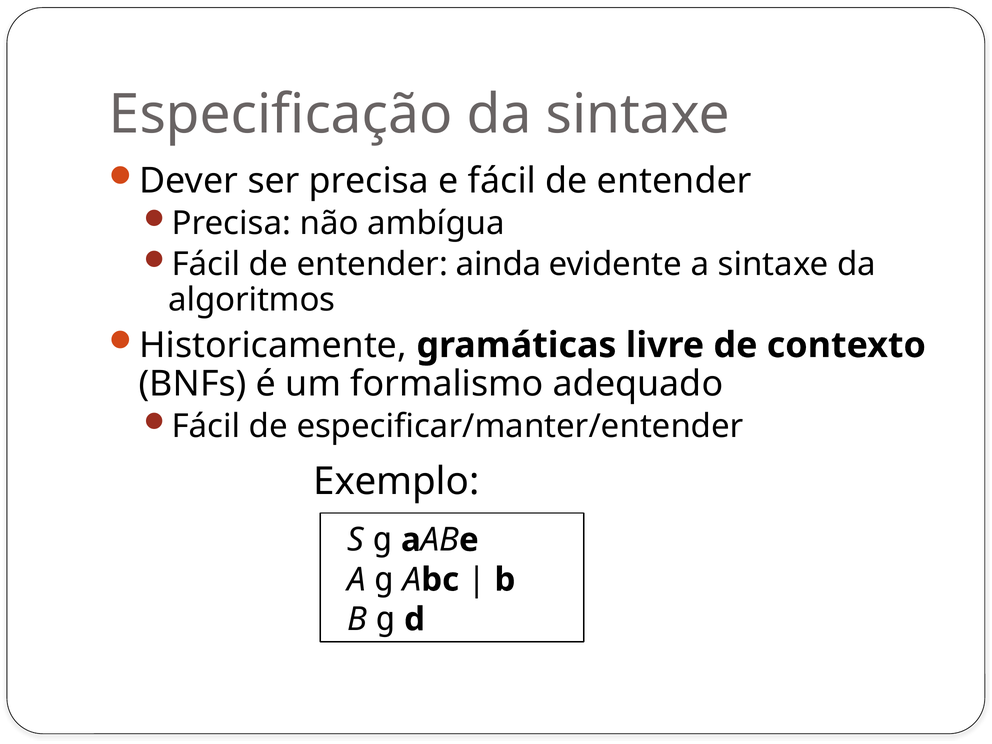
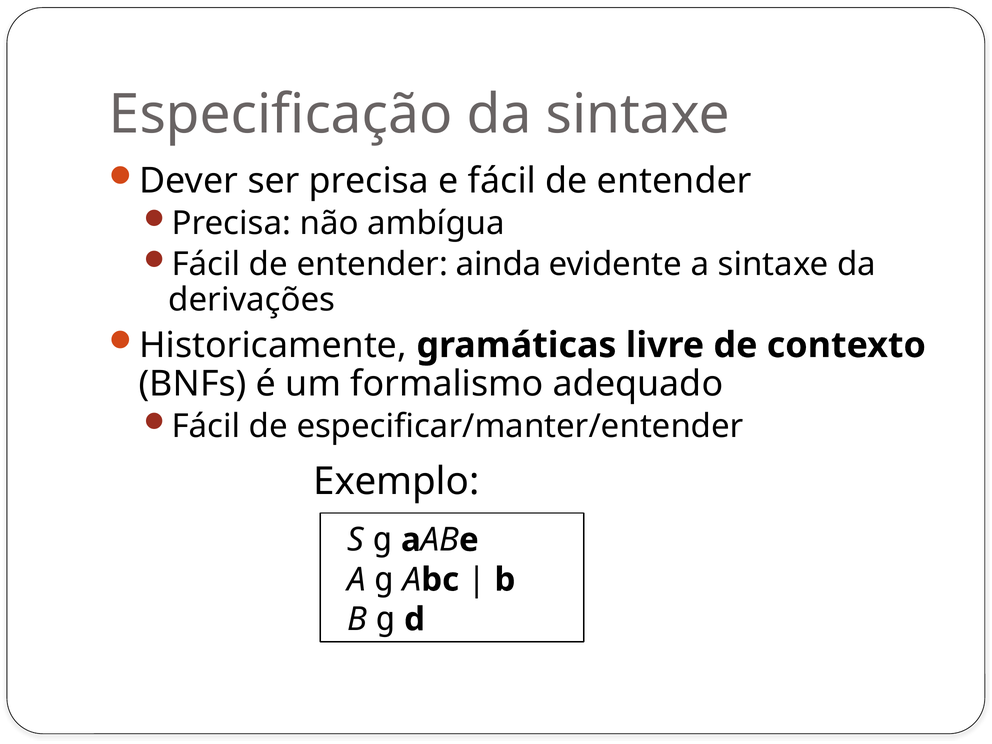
algoritmos: algoritmos -> derivações (252, 300)
